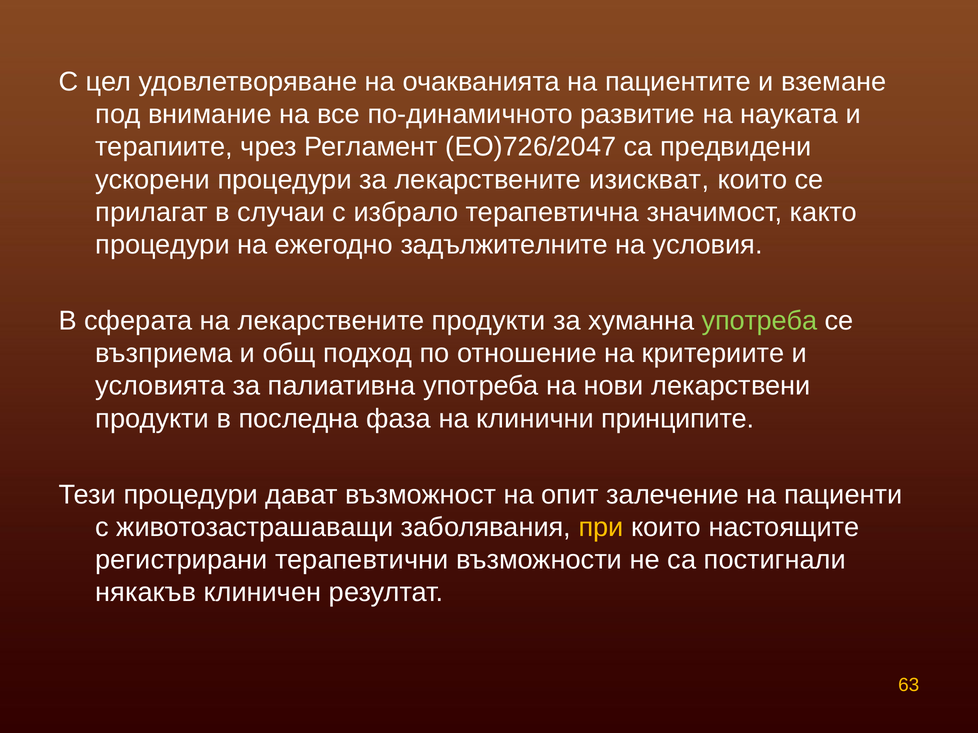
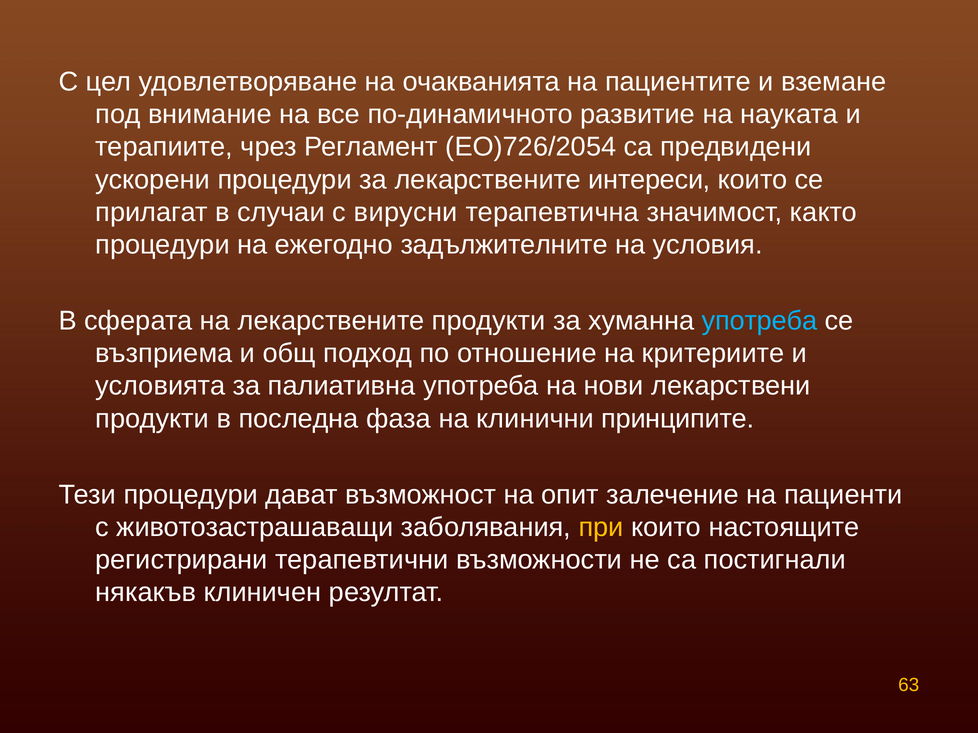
ЕО)726/2047: ЕО)726/2047 -> ЕО)726/2054 (531, 147)
изискват: изискват -> интереси (649, 180)
избрало: избрало -> вирусни (406, 212)
употреба colour: light green -> light blue (760, 321)
